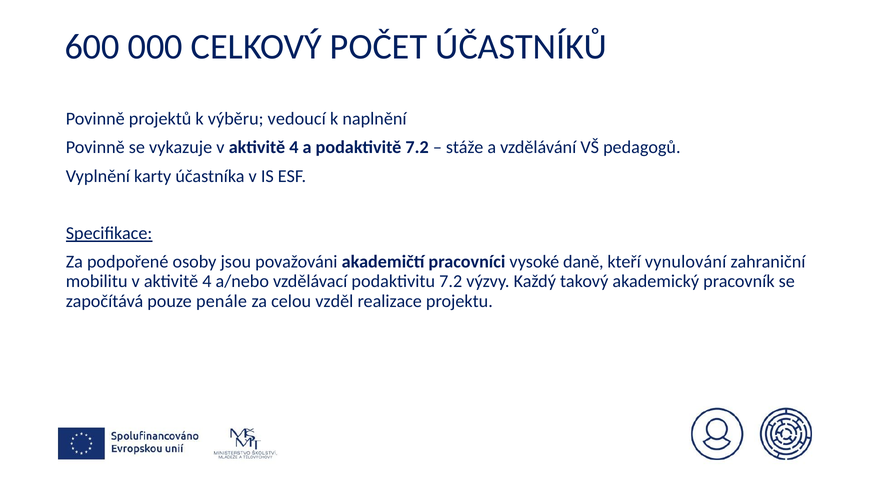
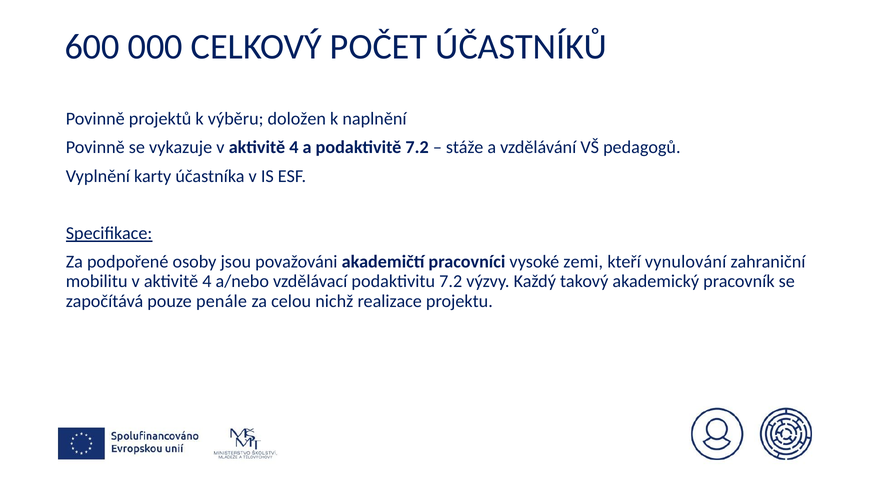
vedoucí: vedoucí -> doložen (297, 119)
daně: daně -> zemi (583, 262)
vzděl: vzděl -> nichž (334, 301)
